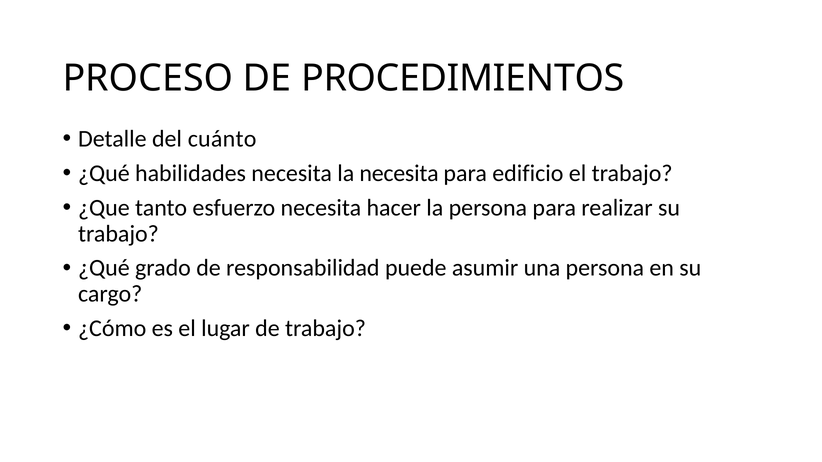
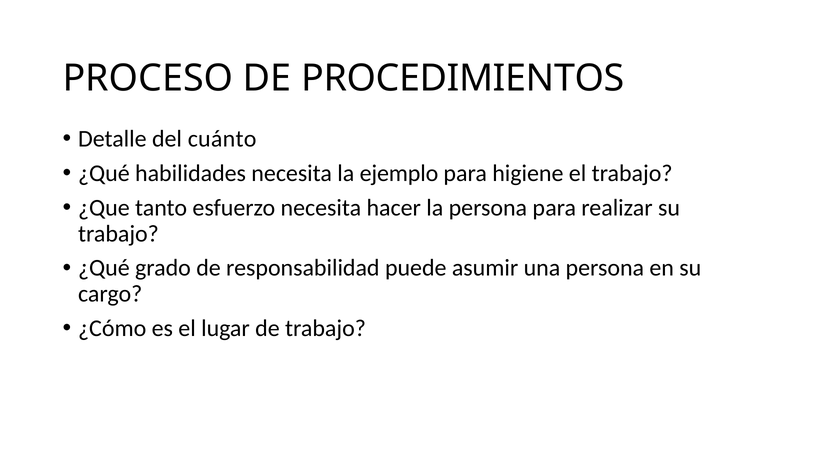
la necesita: necesita -> ejemplo (399, 173)
edificio: edificio -> higiene (528, 173)
